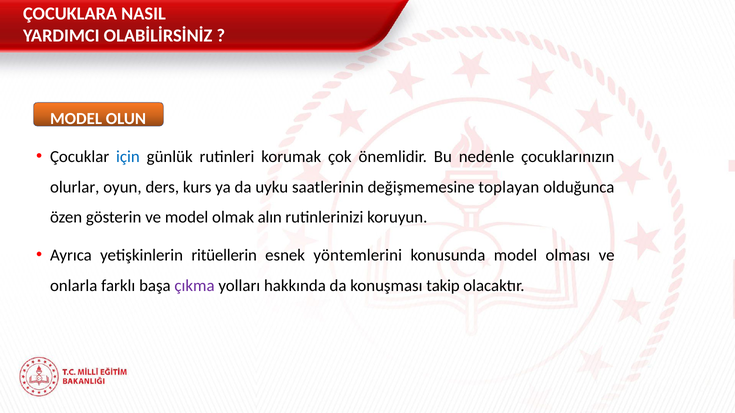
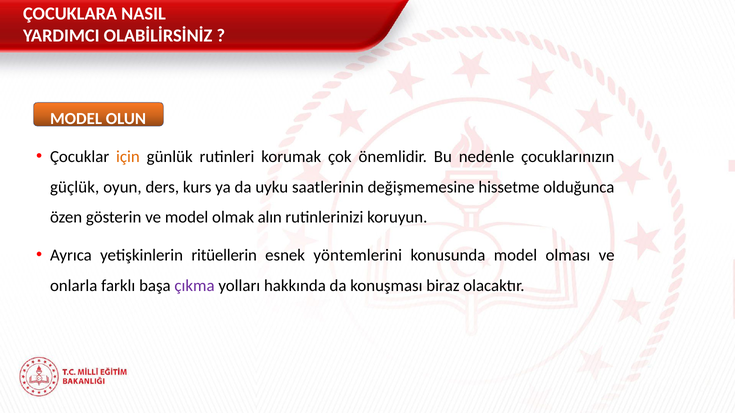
için colour: blue -> orange (128, 157)
olurlar: olurlar -> güçlük (75, 187)
toplayan: toplayan -> hissetme (509, 187)
takip: takip -> biraz (443, 286)
